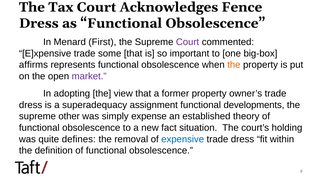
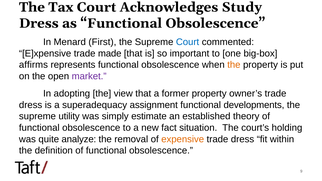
Fence: Fence -> Study (242, 7)
Court colour: purple -> blue (188, 42)
some: some -> made (110, 53)
other: other -> utility (69, 116)
expense: expense -> estimate (149, 116)
defines: defines -> analyze (79, 139)
expensive colour: blue -> orange (183, 139)
